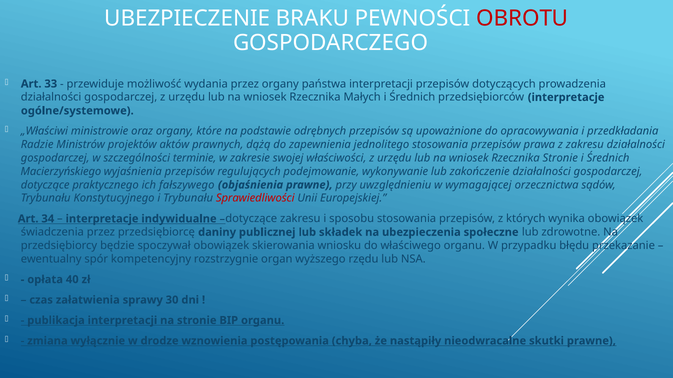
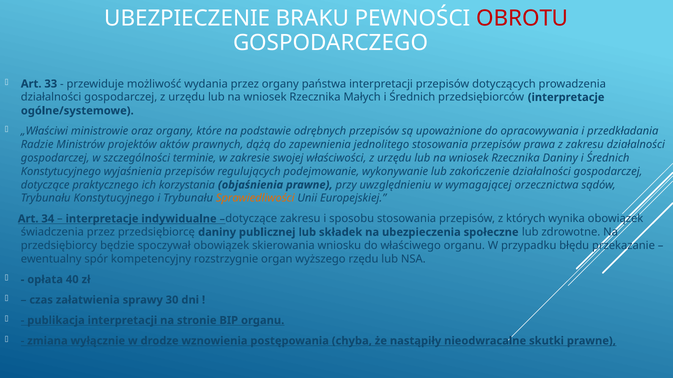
Rzecznika Stronie: Stronie -> Daniny (560, 158)
Macierzyńskiego: Macierzyńskiego -> Konstytucyjnego (61, 172)
fałszywego: fałszywego -> korzystania (187, 185)
Sprawiedliwości colour: red -> orange (255, 199)
